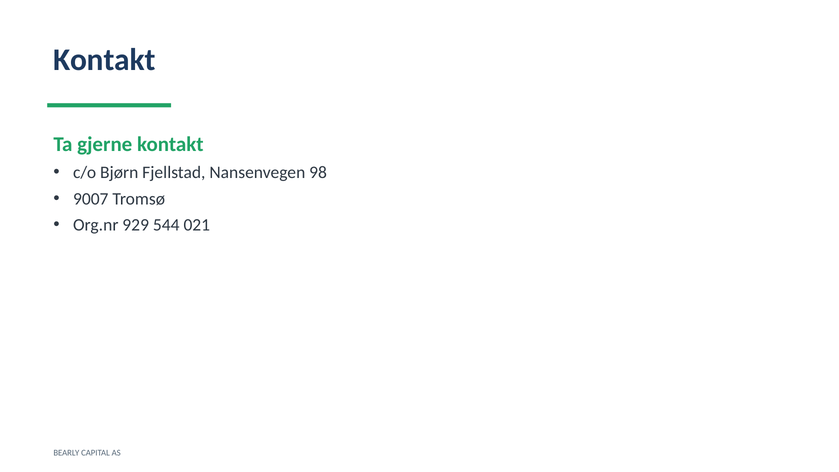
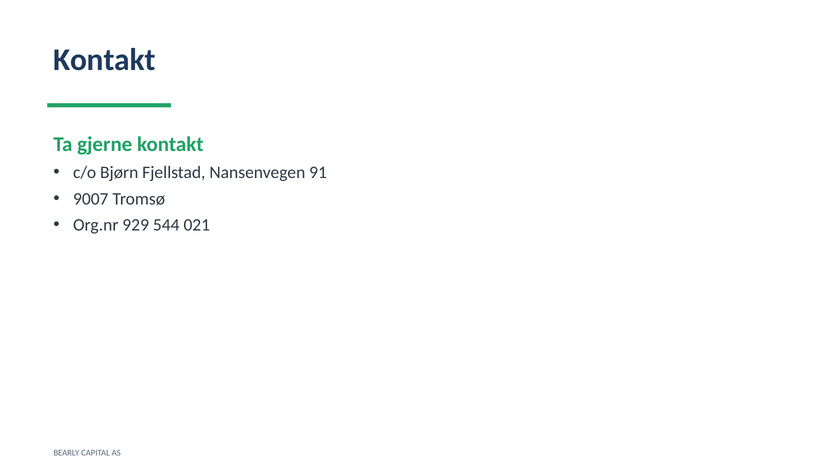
98: 98 -> 91 (318, 173)
